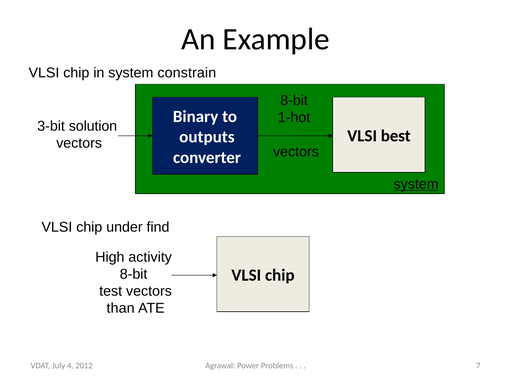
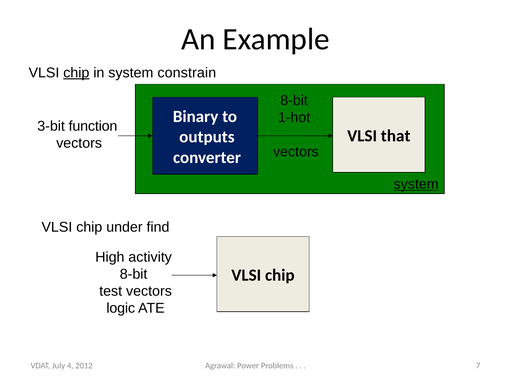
chip underline: none -> present (76, 73)
solution: solution -> function (93, 126)
best: best -> that (396, 136)
than: than -> logic (121, 308)
